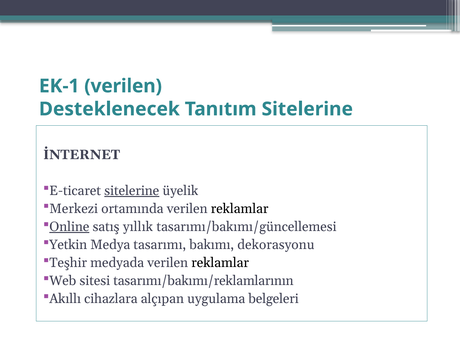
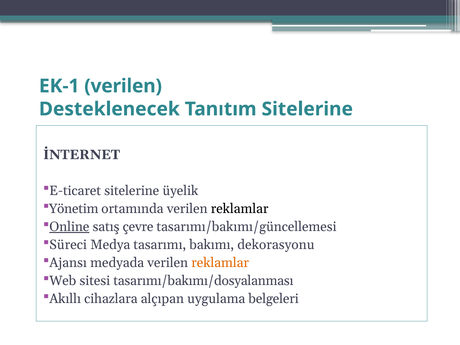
sitelerine underline: present -> none (132, 191)
Merkezi: Merkezi -> Yönetim (74, 209)
yıllık: yıllık -> çevre (138, 227)
Yetkin: Yetkin -> Süreci (68, 245)
Teşhir: Teşhir -> Ajansı (68, 263)
reklamlar colour: black -> orange (220, 263)
tasarımı/bakımı/reklamlarının: tasarımı/bakımı/reklamlarının -> tasarımı/bakımı/dosyalanması (203, 281)
